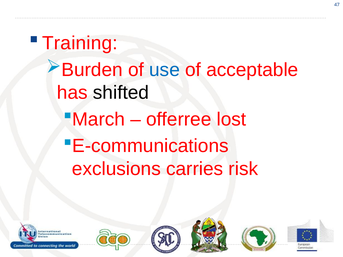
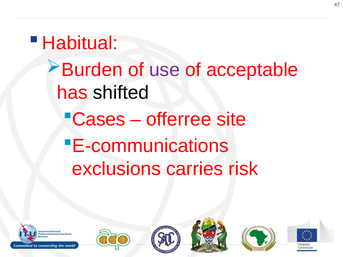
Training: Training -> Habitual (80, 43)
use colour: blue -> purple (165, 70)
March: March -> Cases (99, 119)
lost: lost -> site (231, 119)
